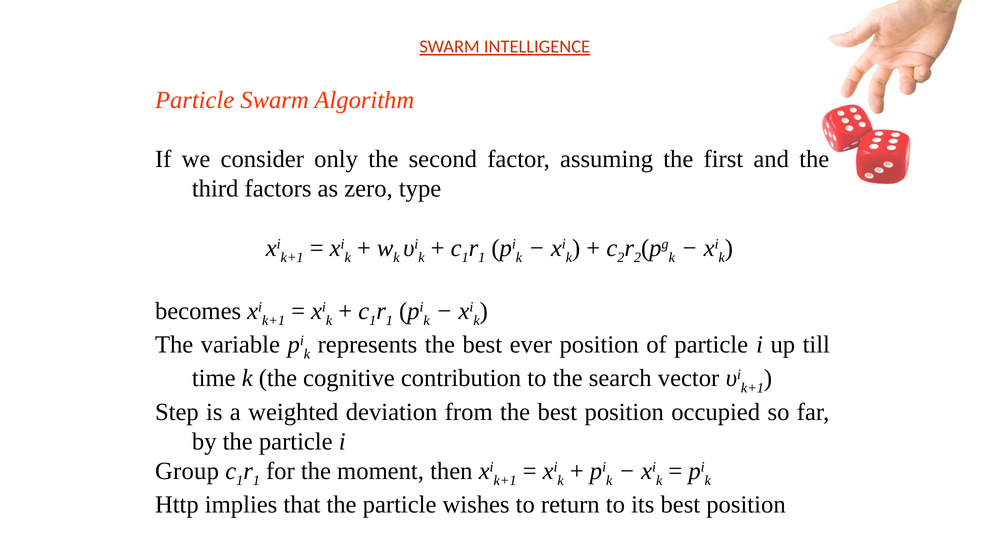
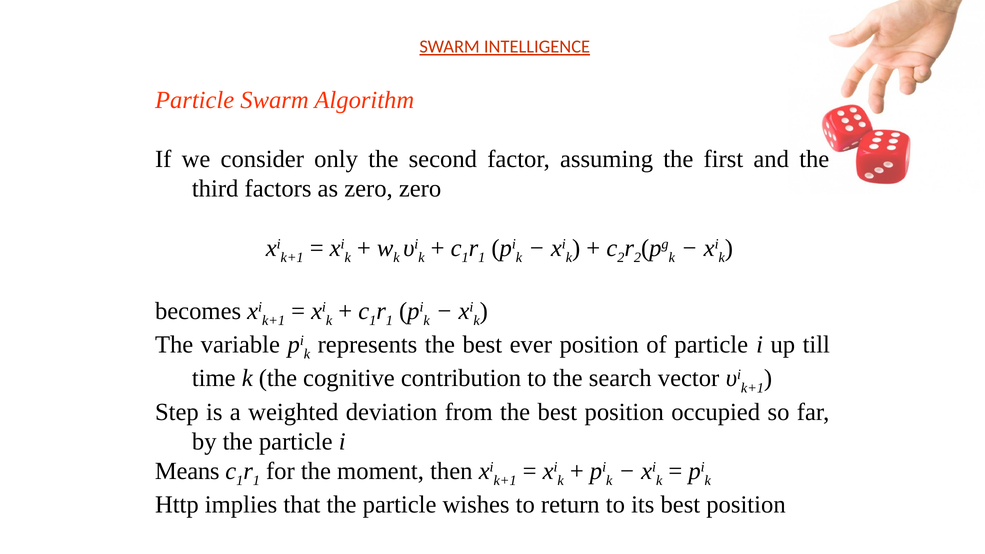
zero type: type -> zero (420, 189)
Group: Group -> Means (187, 471)
